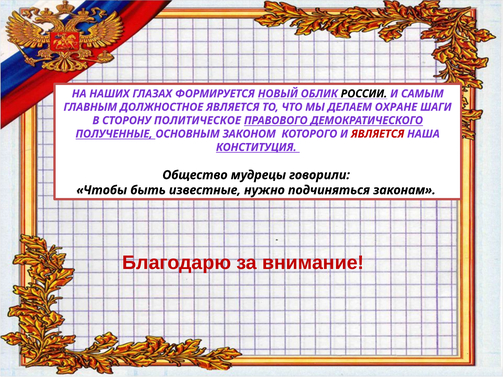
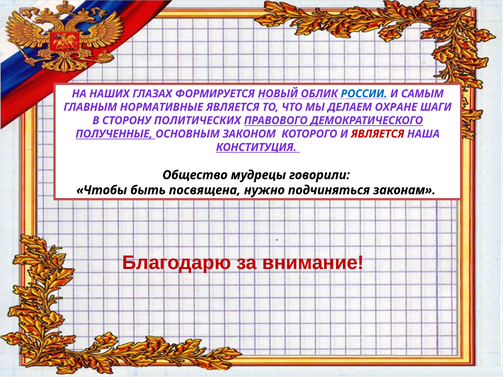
РОССИИ colour: black -> blue (364, 94)
ДОЛЖНОСТНОЕ: ДОЛЖНОСТНОЕ -> НОРМАТИВНЫЕ (162, 107)
ПОЛИТИЧЕСКОЕ: ПОЛИТИЧЕСКОЕ -> ПОЛИТИЧЕСКИХ (197, 121)
известные: известные -> посвящена (205, 190)
